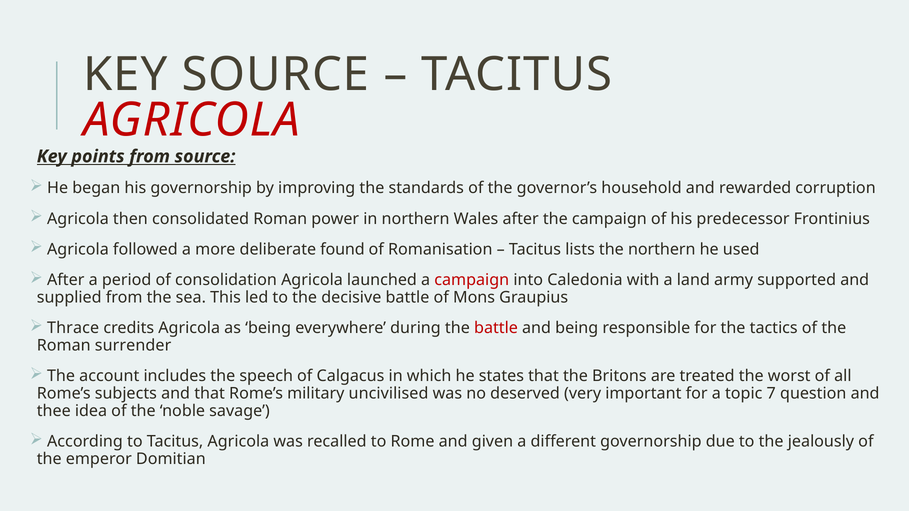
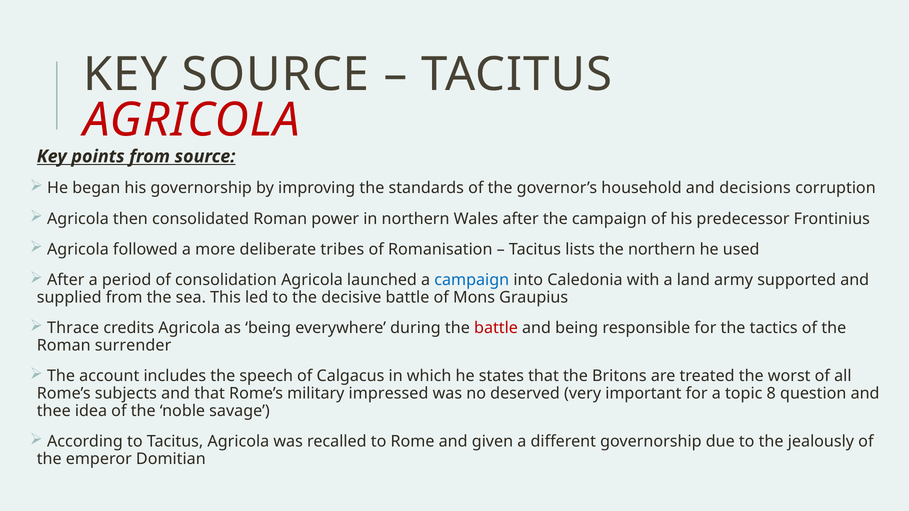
rewarded: rewarded -> decisions (755, 188)
found: found -> tribes (342, 250)
campaign colour: red -> blue (472, 280)
uncivilised: uncivilised -> impressed (389, 394)
7: 7 -> 8 (771, 394)
